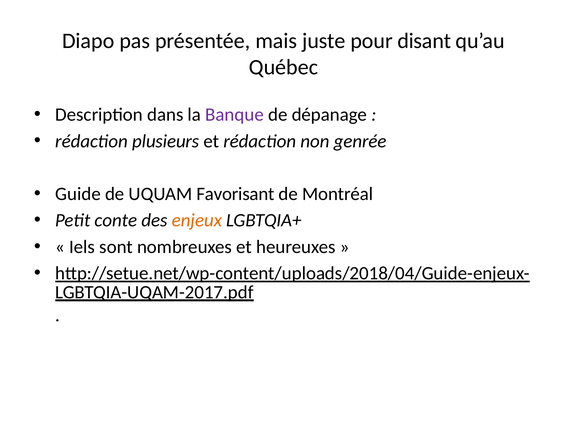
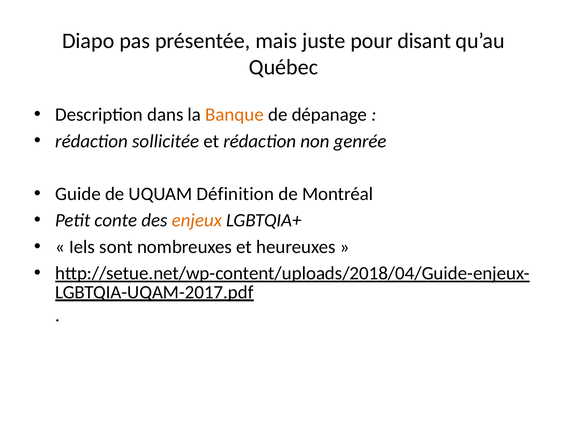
Banque colour: purple -> orange (235, 115)
plusieurs: plusieurs -> sollicitée (166, 141)
Favorisant: Favorisant -> Définition (235, 194)
